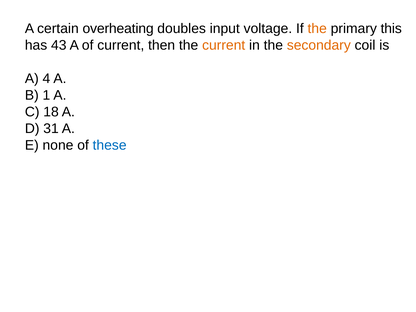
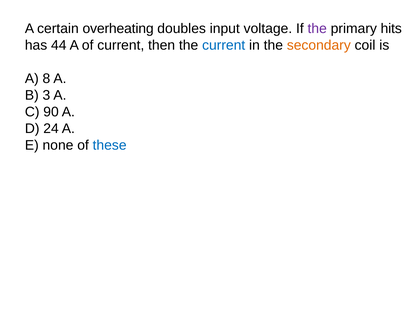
the colour: orange -> purple (317, 29)
this: this -> hits (391, 29)
43: 43 -> 44 (59, 45)
current colour: orange -> blue (224, 45)
4: 4 -> 8 (46, 79)
1: 1 -> 3 (46, 95)
18: 18 -> 90 (51, 112)
31: 31 -> 24 (51, 128)
